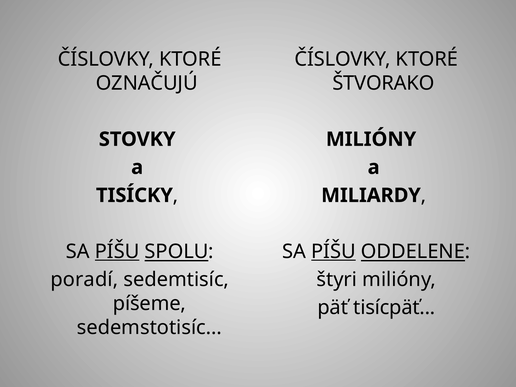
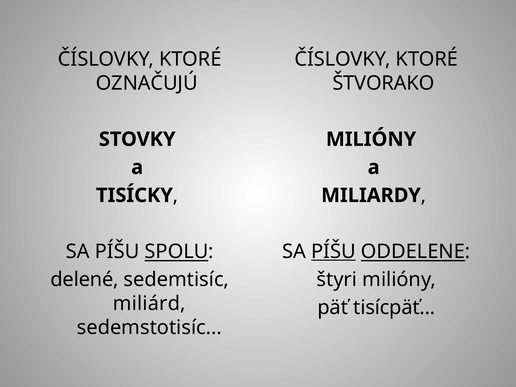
PÍŠU underline: present -> none (117, 251)
poradí: poradí -> delené (84, 280)
píšeme: píšeme -> miliárd (149, 304)
